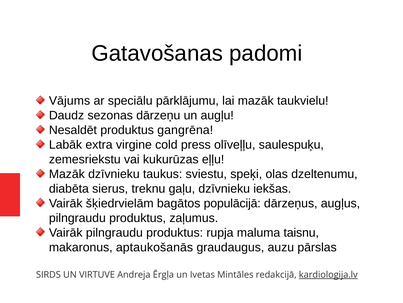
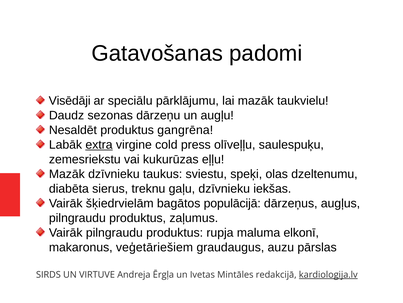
Vājums: Vājums -> Visēdāji (70, 101)
extra underline: none -> present (99, 144)
taisnu: taisnu -> elkonī (301, 232)
aptaukošanās: aptaukošanās -> veģetāriešiem (154, 247)
